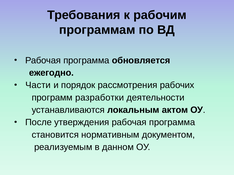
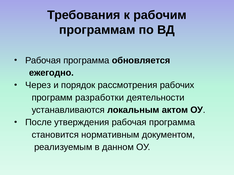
Части: Части -> Через (38, 85)
